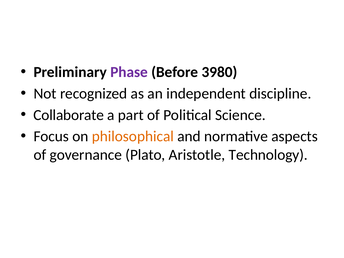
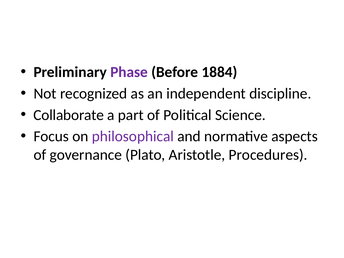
3980: 3980 -> 1884 (219, 72)
philosophical colour: orange -> purple (133, 136)
Technology: Technology -> Procedures (268, 155)
